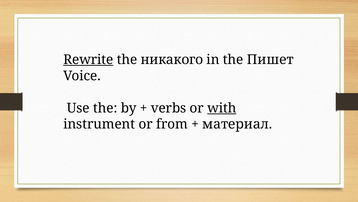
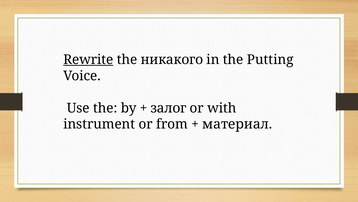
Пишет: Пишет -> Putting (270, 59)
verbs: verbs -> залог (169, 108)
with underline: present -> none (222, 108)
